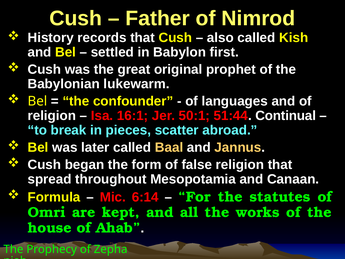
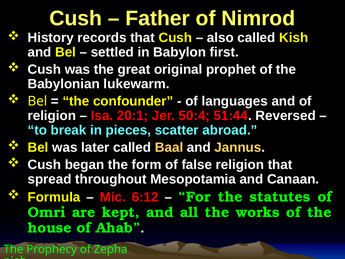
16:1: 16:1 -> 20:1 (133, 116)
50:1: 50:1 -> 50:4 (194, 116)
Continual: Continual -> Reversed (286, 116)
6:14: 6:14 -> 6:12 (145, 197)
